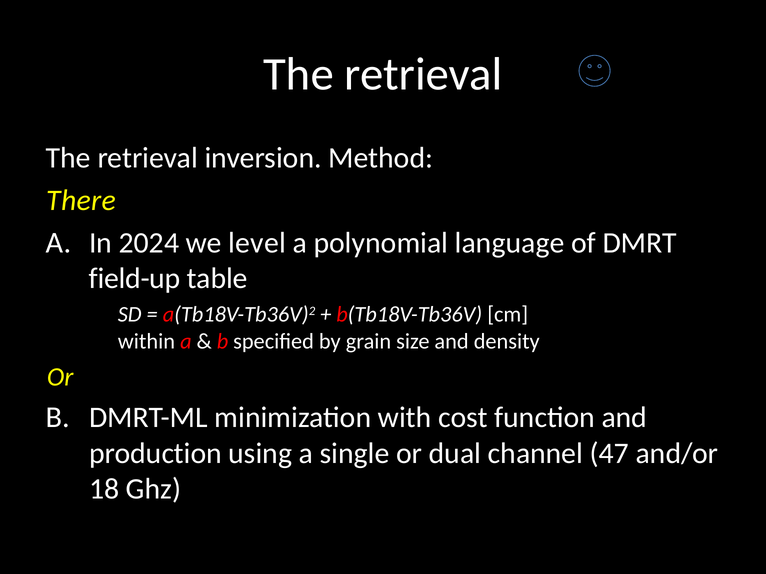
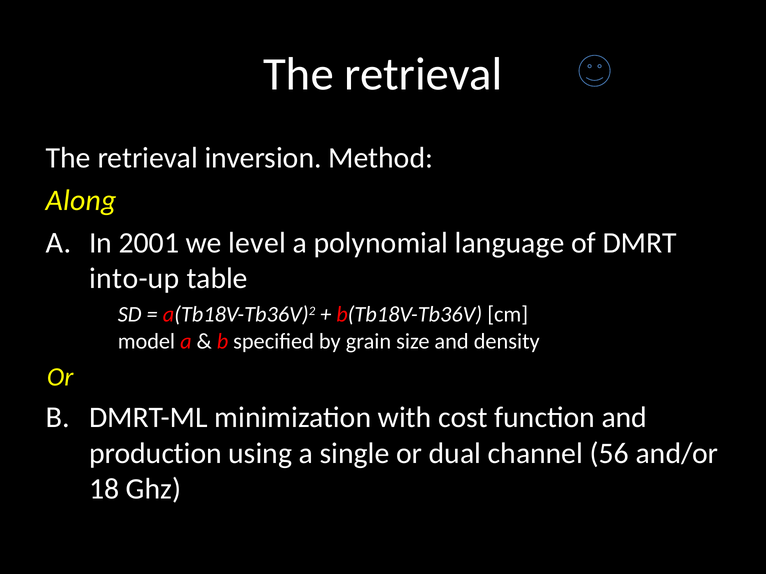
There: There -> Along (81, 200)
2024: 2024 -> 2001 (149, 243)
field-up: field-up -> into-up (134, 279)
within: within -> model (146, 341)
47: 47 -> 56 (609, 454)
